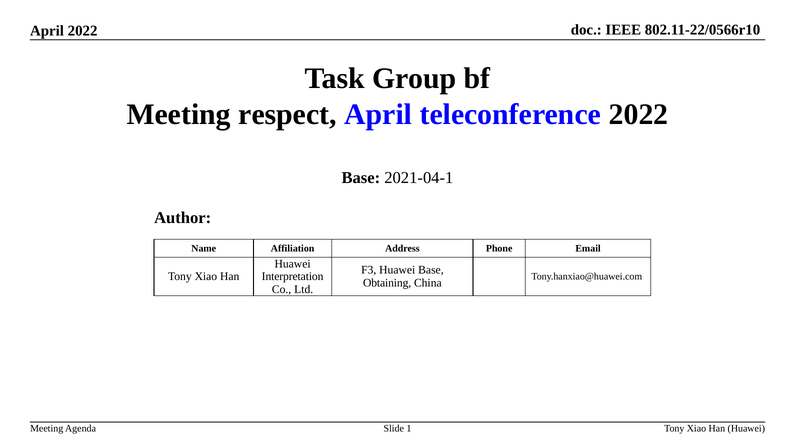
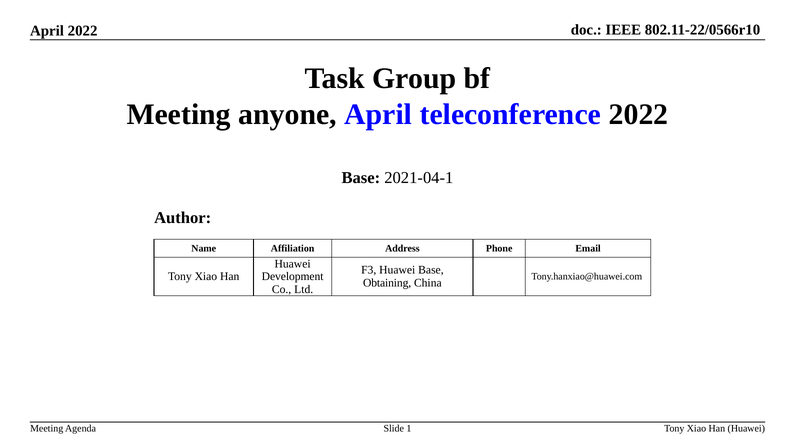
respect: respect -> anyone (288, 114)
Interpretation: Interpretation -> Development (293, 277)
